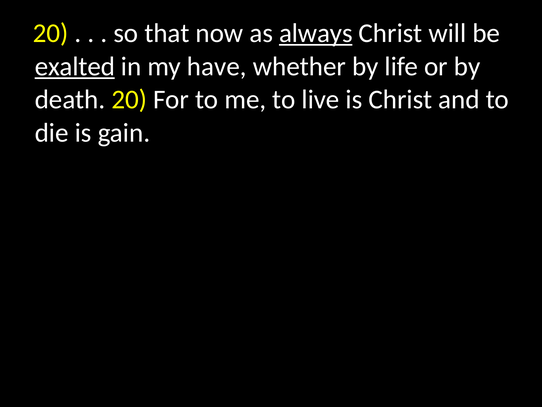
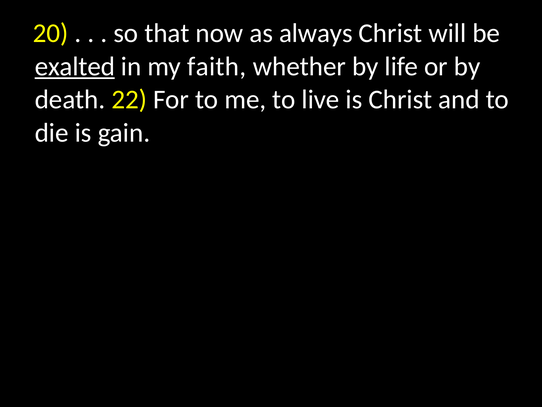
always underline: present -> none (316, 33)
have: have -> faith (217, 66)
death 20: 20 -> 22 (129, 99)
